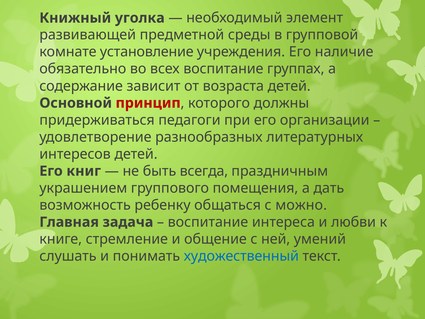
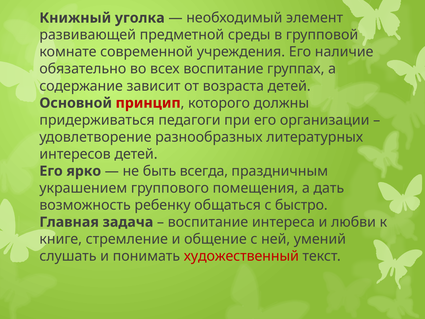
установление: установление -> современной (147, 52)
книг: книг -> ярко (84, 171)
можно: можно -> быстро (301, 205)
художественный colour: blue -> red (241, 256)
